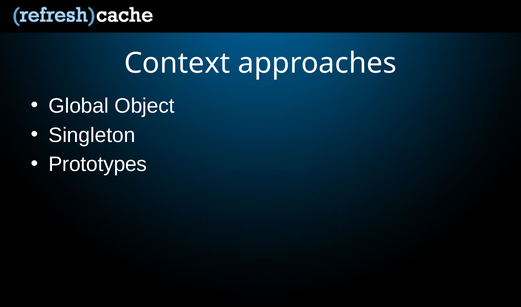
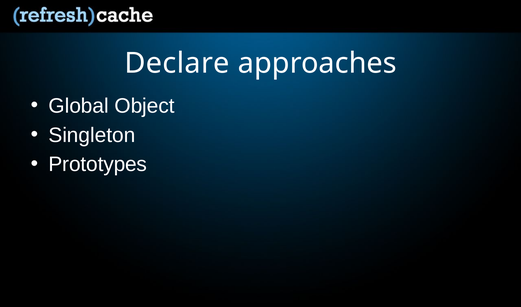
Context: Context -> Declare (177, 63)
